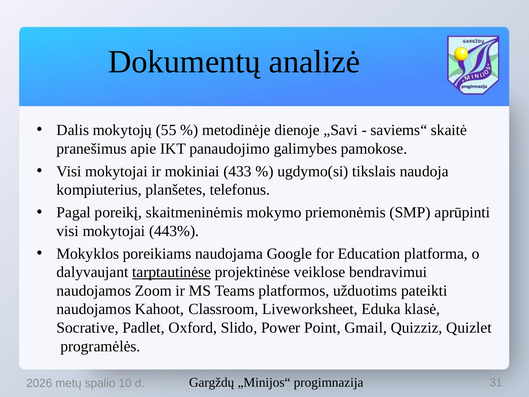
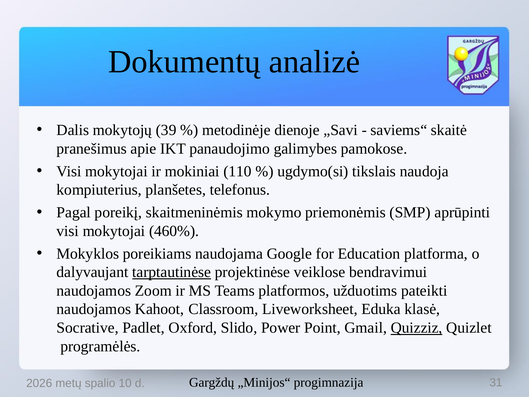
55: 55 -> 39 (166, 130)
433: 433 -> 110 (238, 171)
443%: 443% -> 460% (174, 231)
Quizziz underline: none -> present (417, 328)
